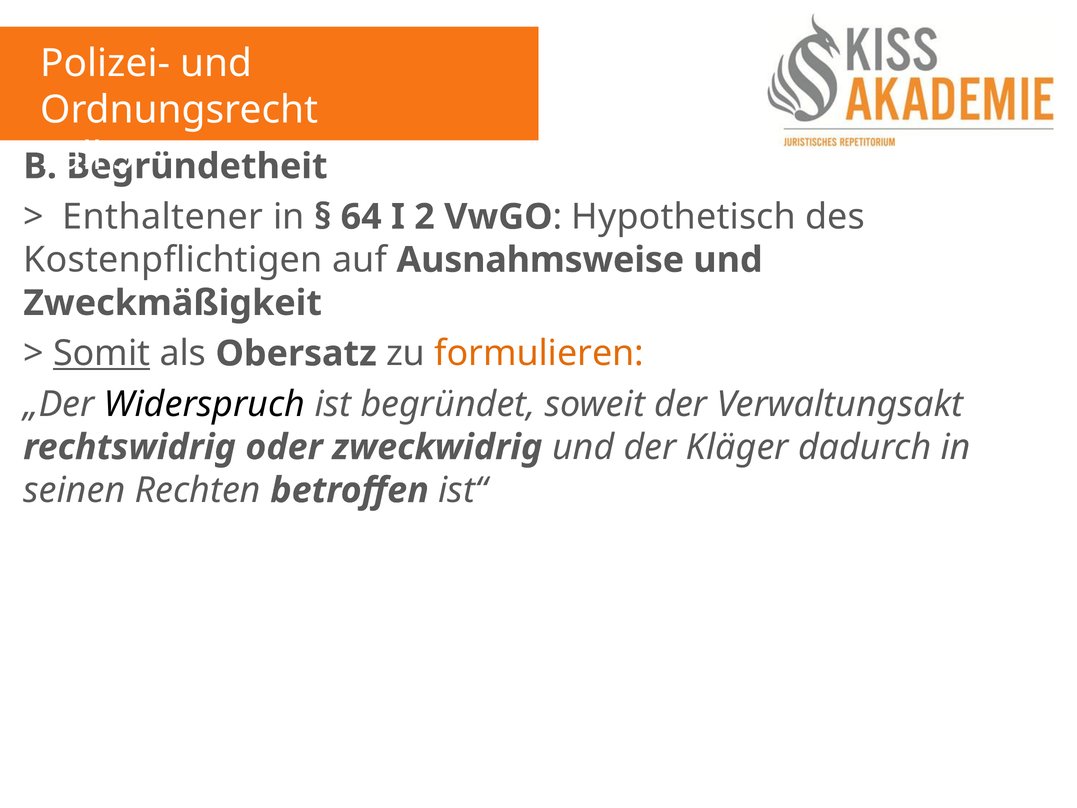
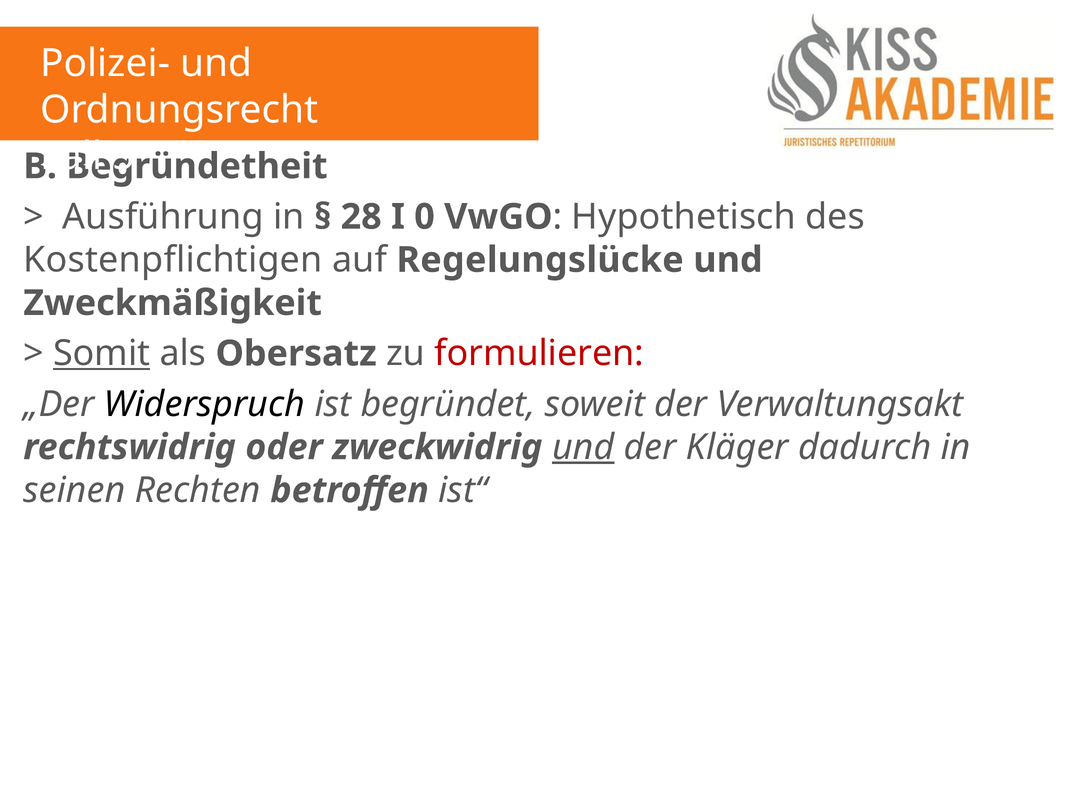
Enthaltener: Enthaltener -> Ausführung (163, 217)
64: 64 -> 28 (361, 217)
2: 2 -> 0 (424, 217)
Ausnahmsweise: Ausnahmsweise -> Regelungslücke (540, 260)
formulieren colour: orange -> red (539, 354)
und underline: none -> present (583, 447)
